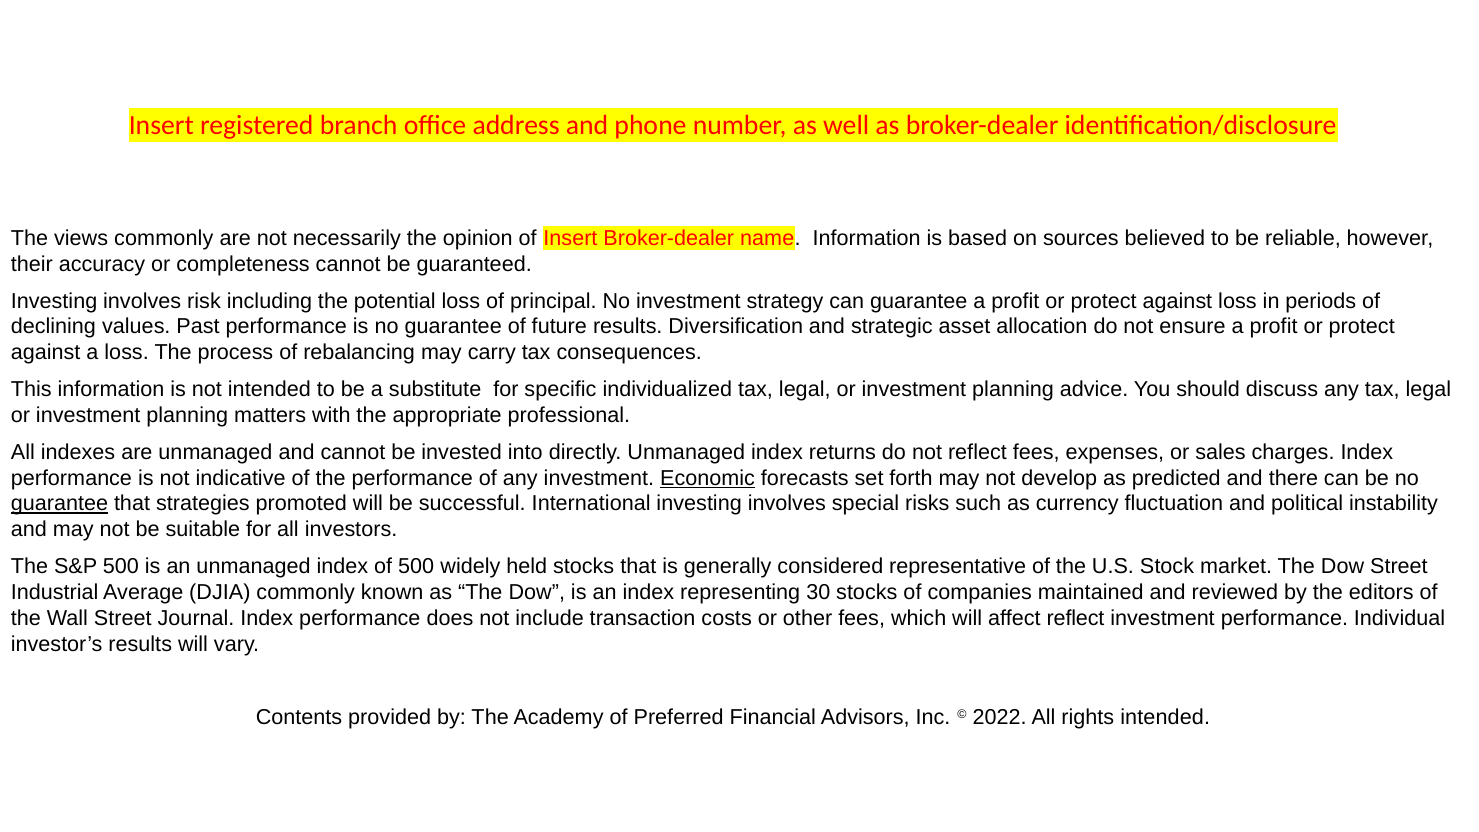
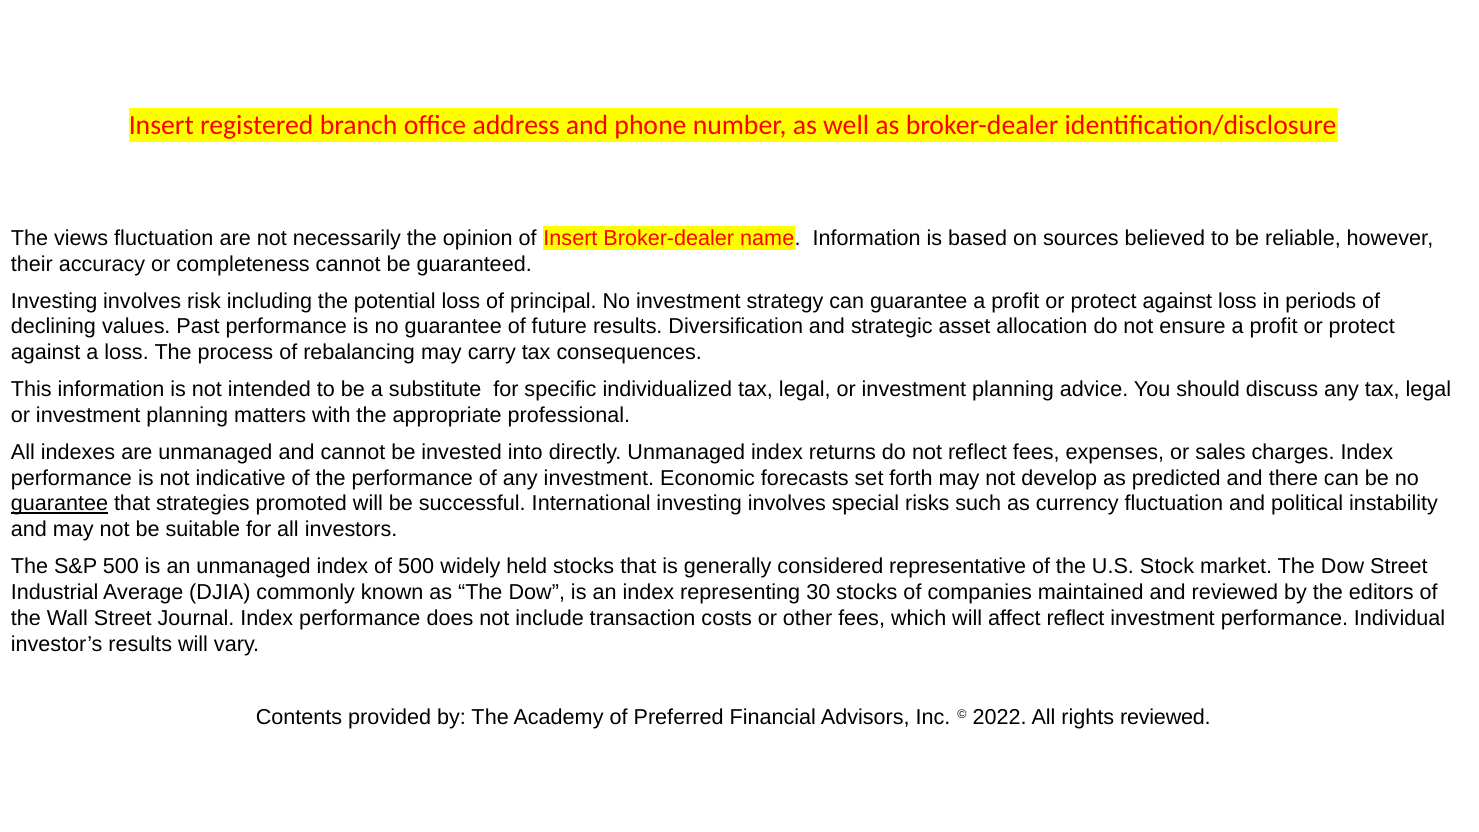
views commonly: commonly -> fluctuation (164, 238)
Economic underline: present -> none (708, 478)
rights intended: intended -> reviewed (1165, 717)
